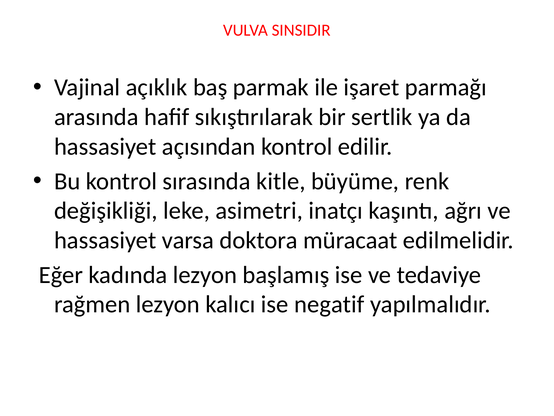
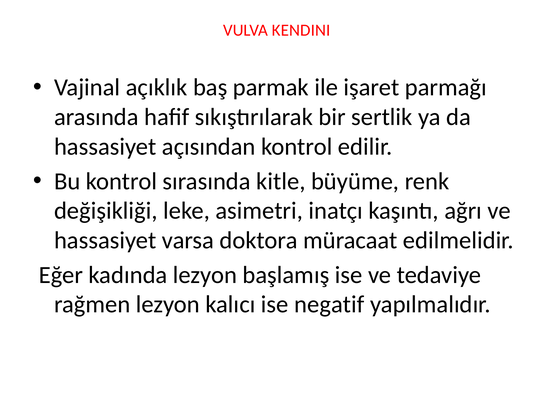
SINSIDIR: SINSIDIR -> KENDINI (301, 30)
